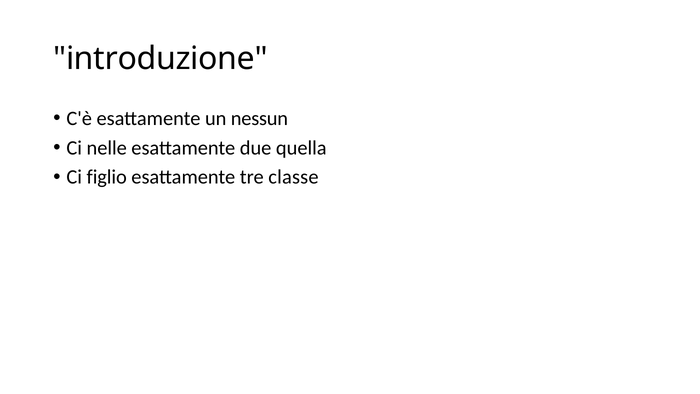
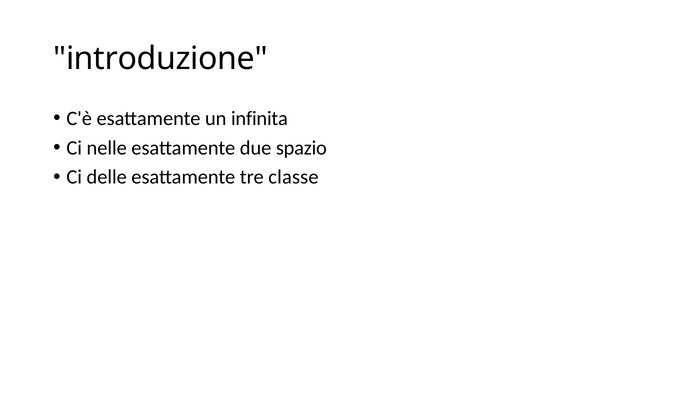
nessun: nessun -> infinita (259, 118)
quella: quella -> spazio (301, 148)
figlio: figlio -> delle (107, 177)
